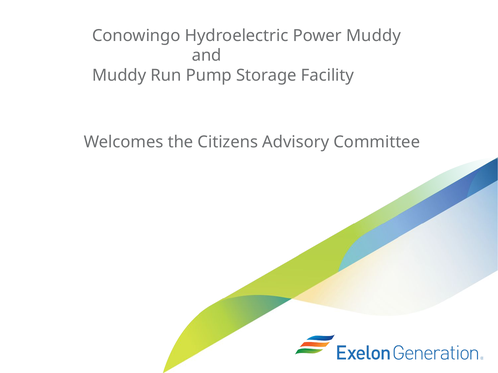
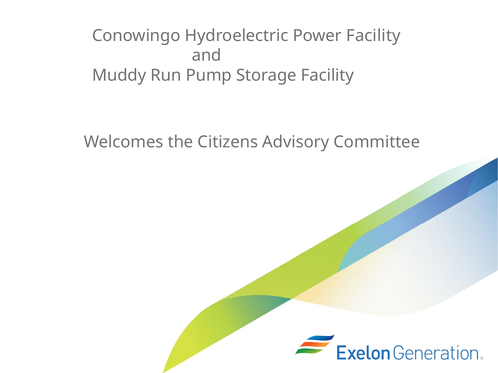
Power Muddy: Muddy -> Facility (373, 36)
